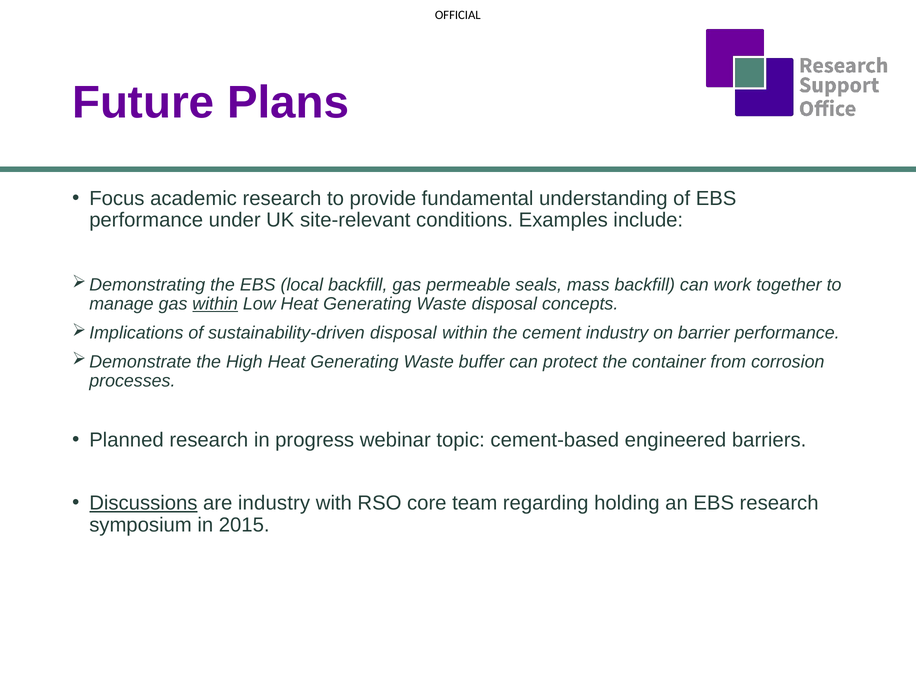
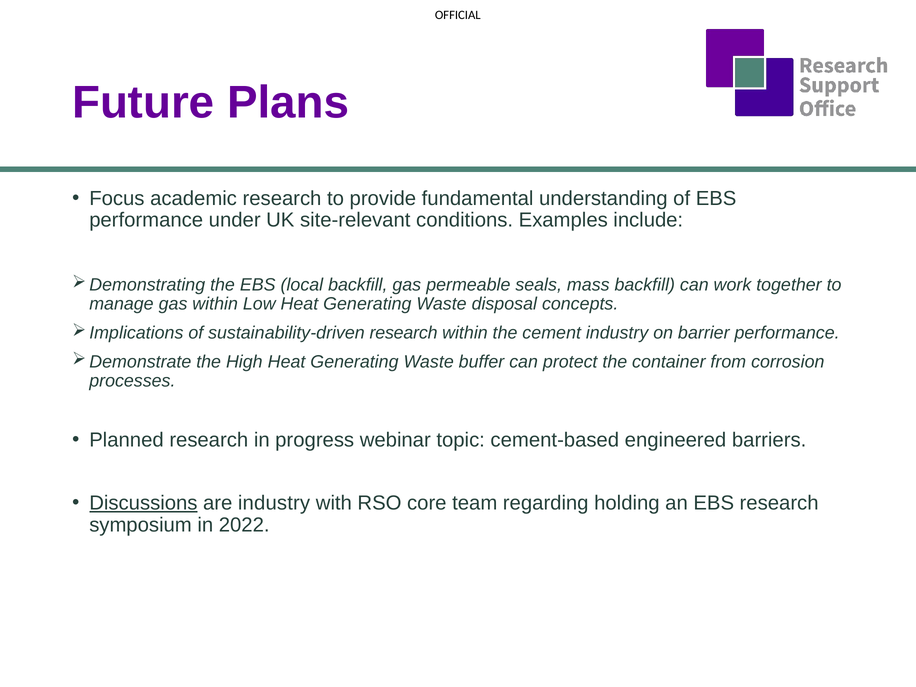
within underline: present -> none (215, 304)
sustainability-driven disposal: disposal -> research (404, 333)
2015: 2015 -> 2022 (244, 525)
